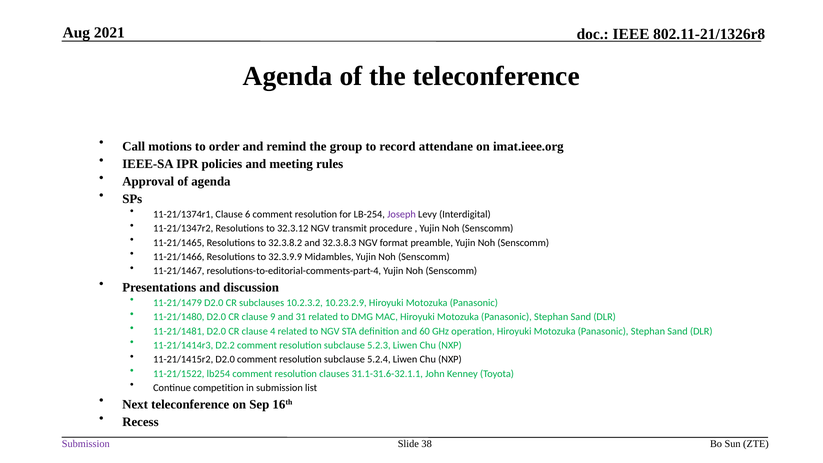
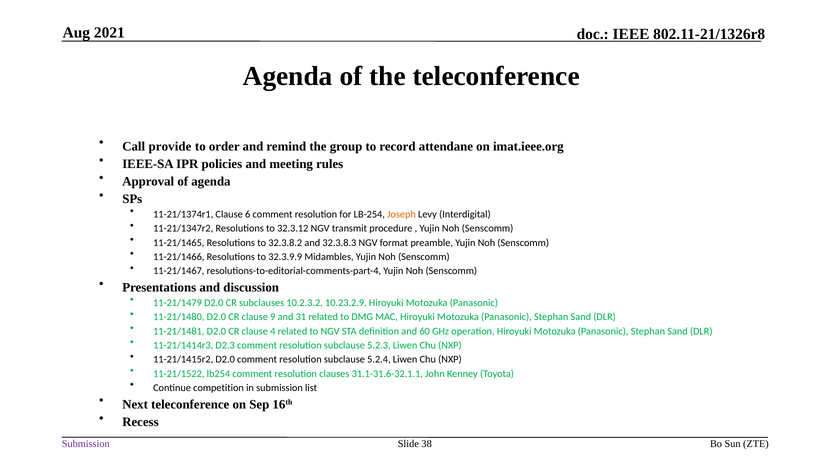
motions: motions -> provide (170, 146)
Joseph colour: purple -> orange (402, 214)
D2.2: D2.2 -> D2.3 (225, 345)
